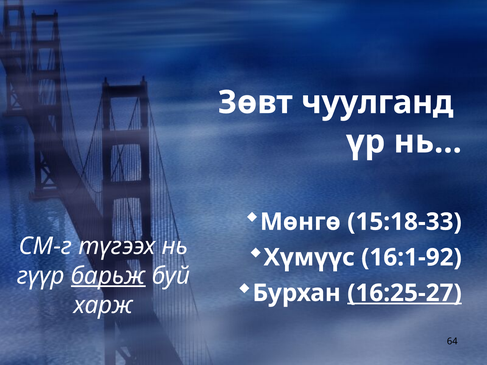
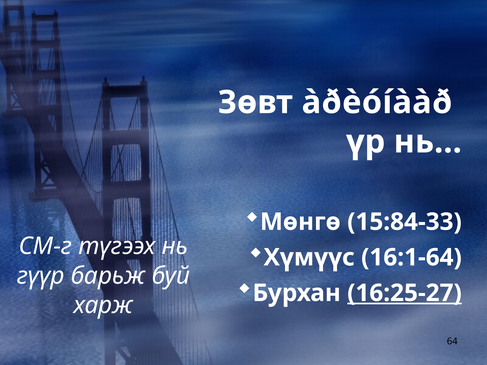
чуулганд: чуулганд -> àðèóíààð (377, 102)
15:18-33: 15:18-33 -> 15:84-33 (404, 222)
16:1-92: 16:1-92 -> 16:1-64 (411, 258)
барьж underline: present -> none (108, 276)
